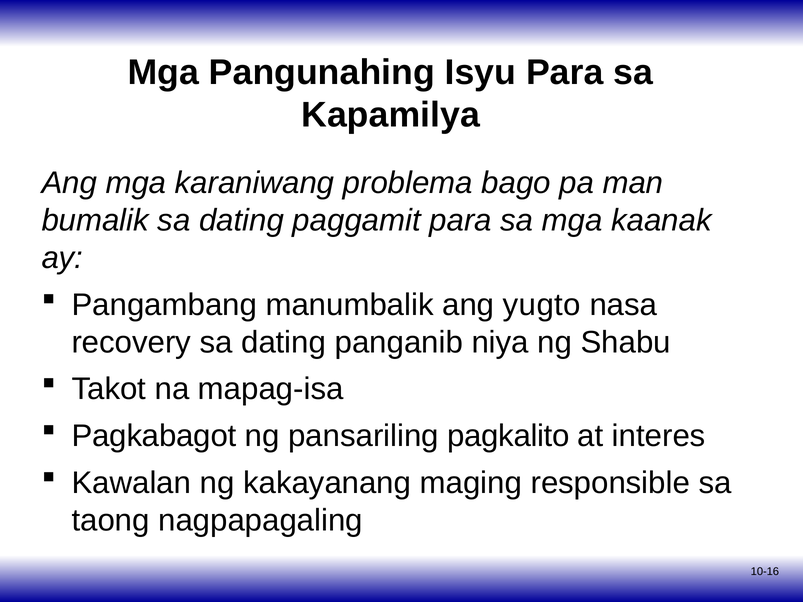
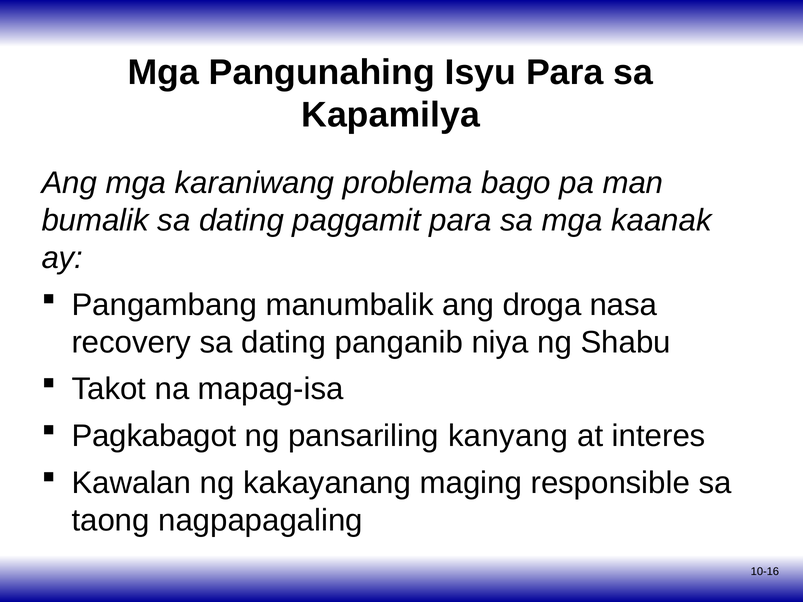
yugto: yugto -> droga (542, 305)
pagkalito: pagkalito -> kanyang (508, 436)
